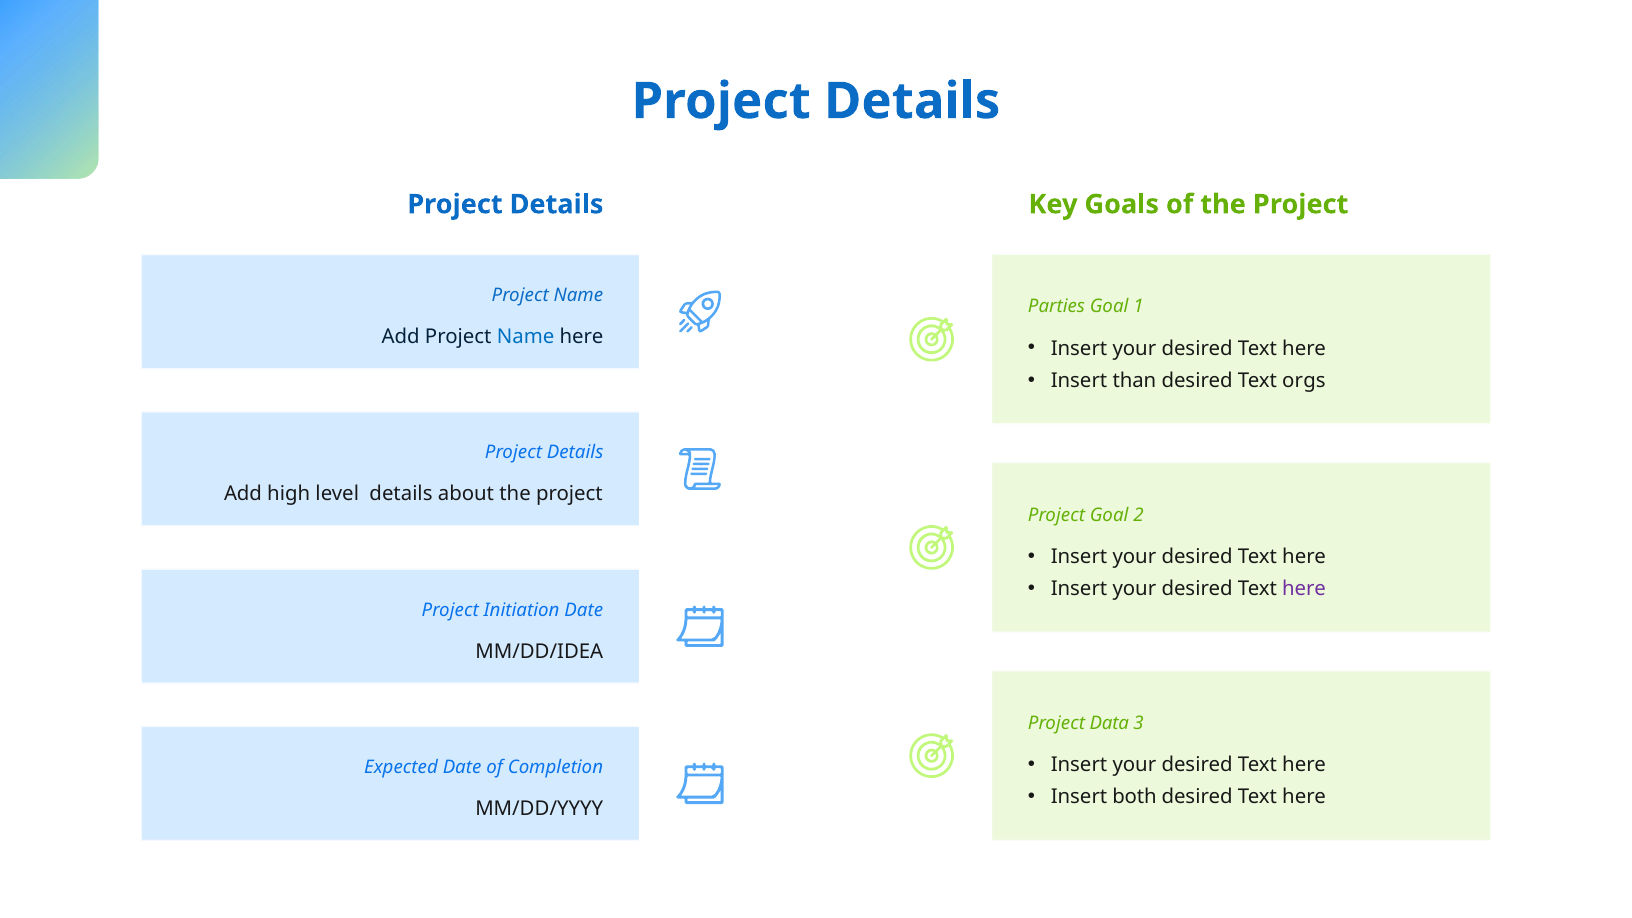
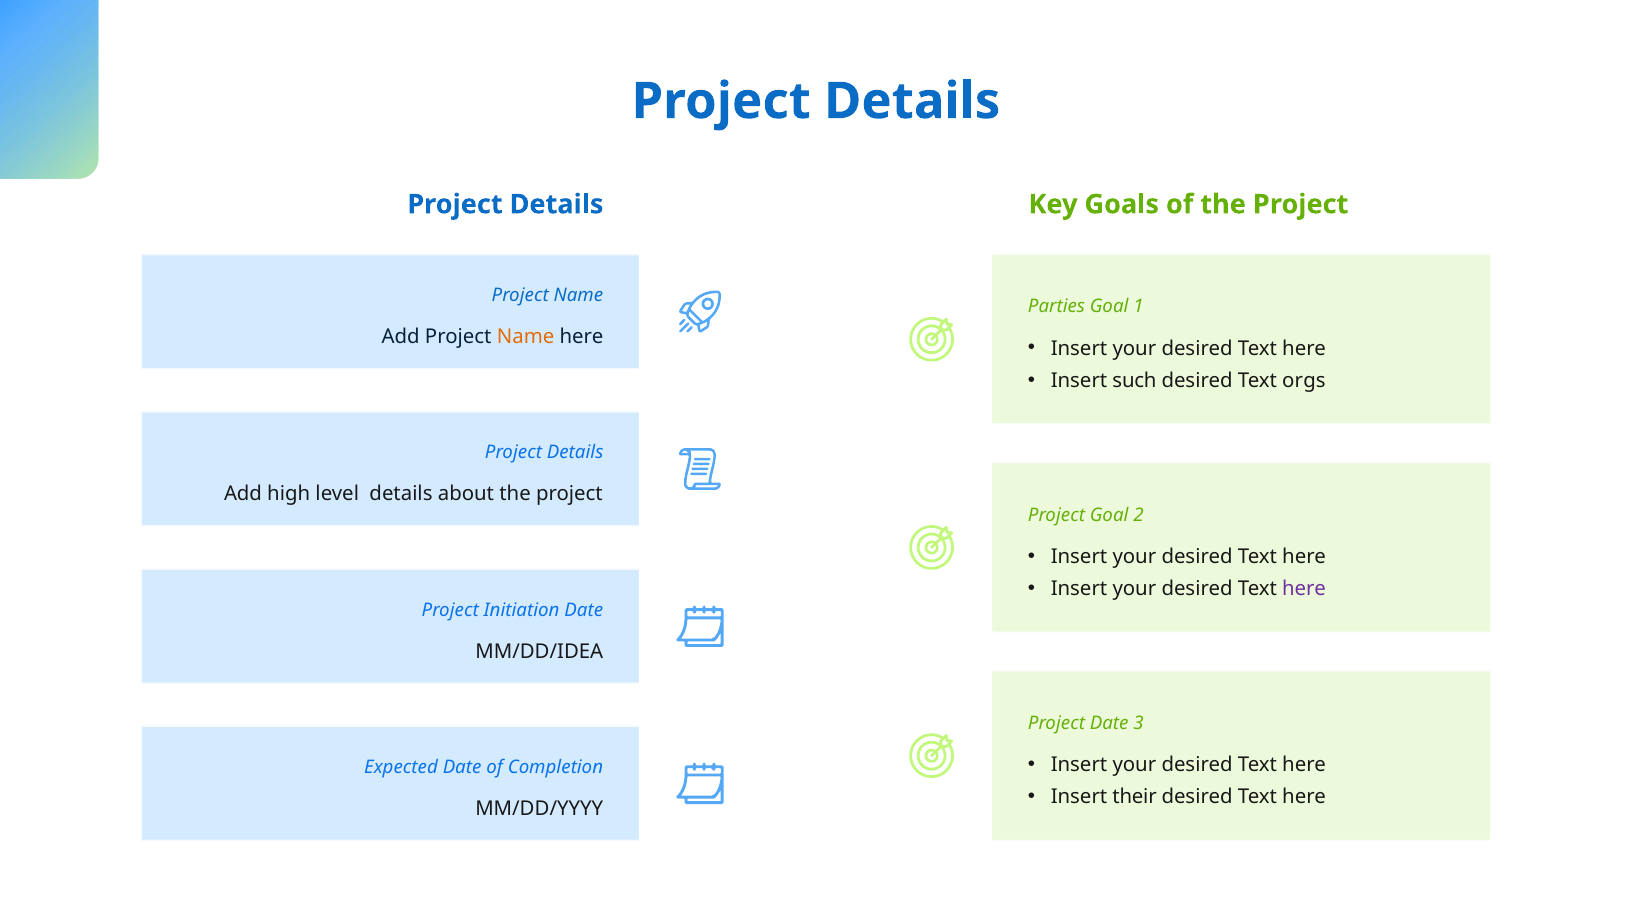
Name colour: blue -> orange (526, 337)
than: than -> such (1135, 381)
Project Data: Data -> Date (1109, 723)
both: both -> their (1135, 797)
